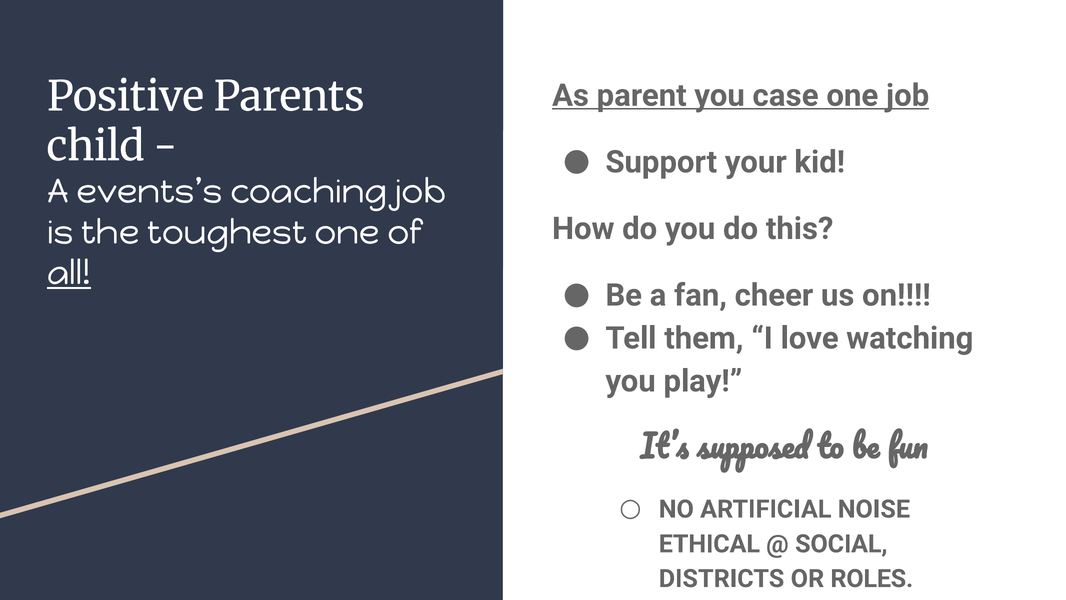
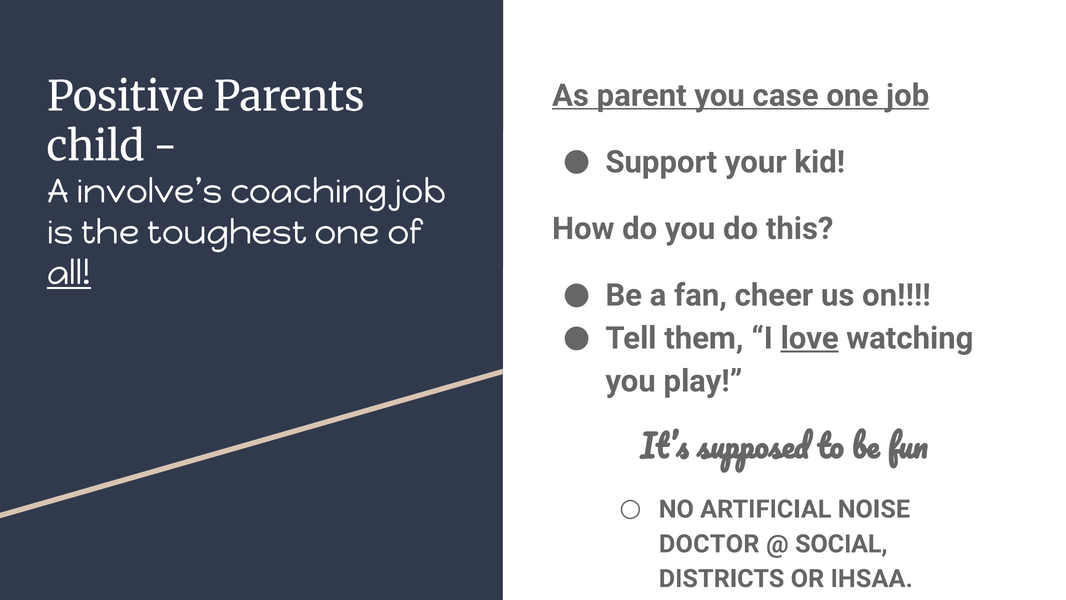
events’s: events’s -> involve’s (150, 191)
love underline: none -> present (810, 338)
ETHICAL: ETHICAL -> DOCTOR (709, 544)
ROLES: ROLES -> IHSAA (872, 578)
